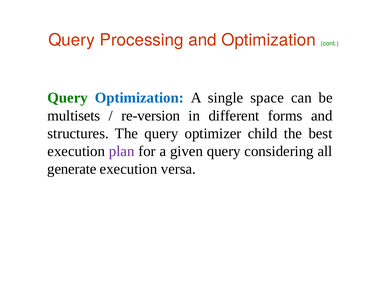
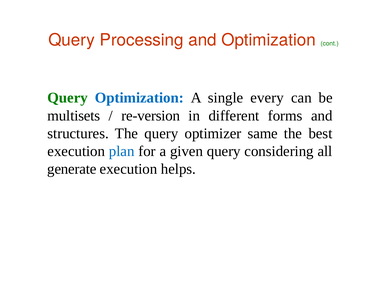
space: space -> every (267, 98)
child: child -> same (263, 134)
plan colour: purple -> blue (122, 151)
versa: versa -> helps (178, 169)
